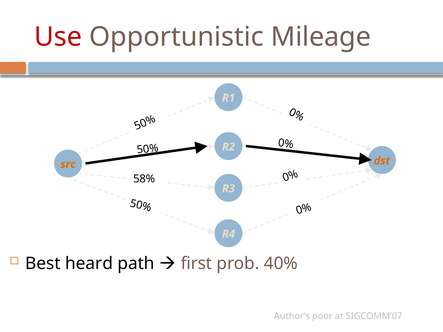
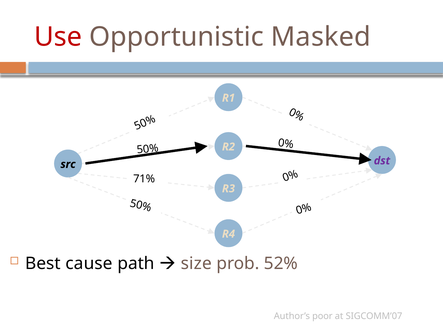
Mileage: Mileage -> Masked (321, 37)
dst colour: orange -> purple (382, 161)
src colour: orange -> black (68, 164)
58%: 58% -> 71% (144, 179)
heard: heard -> cause (89, 264)
first: first -> size (196, 264)
40%: 40% -> 52% (281, 264)
